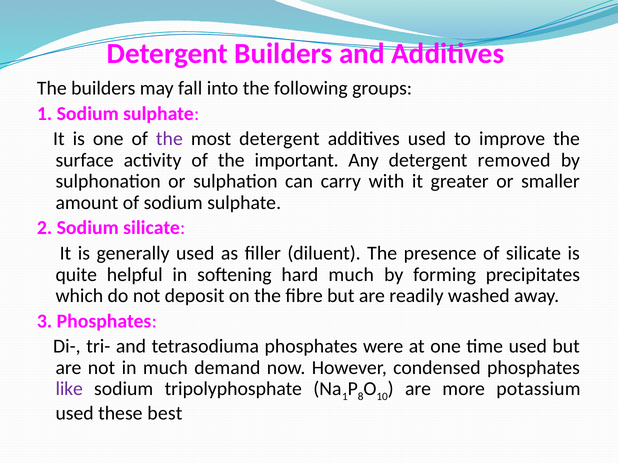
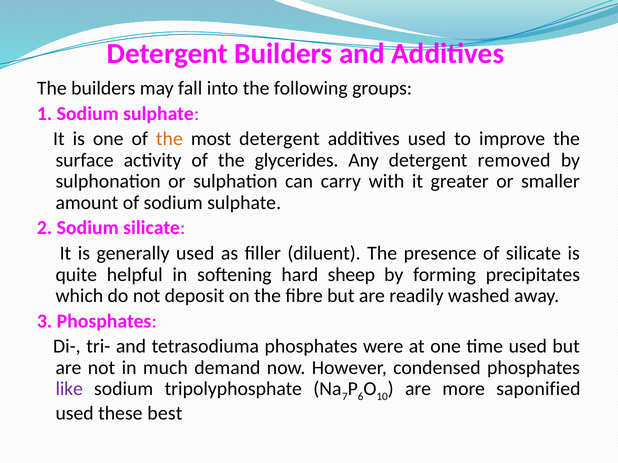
the colour: purple -> orange (169, 139)
important: important -> glycerides (297, 160)
hard much: much -> sheep (351, 275)
1: 1 -> 7 (345, 397)
8: 8 -> 6 (361, 397)
potassium: potassium -> saponified (538, 389)
